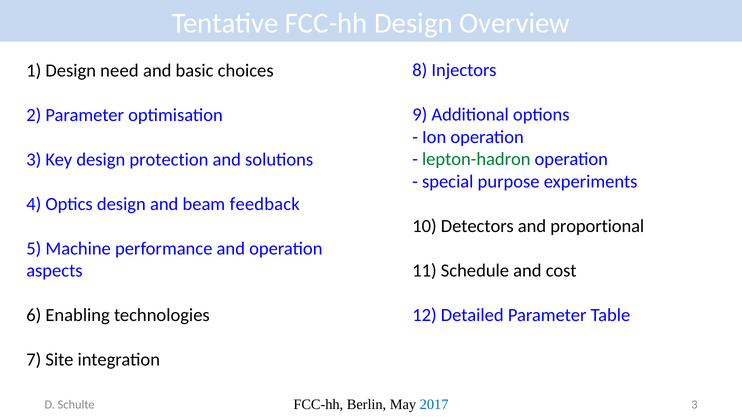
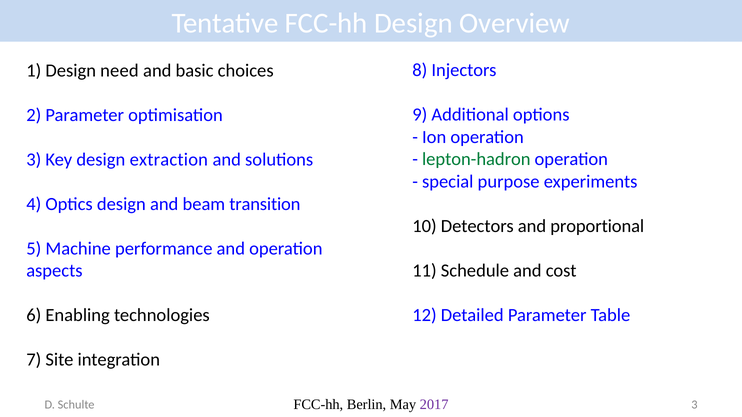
protection: protection -> extraction (169, 160)
feedback: feedback -> transition (265, 204)
2017 colour: blue -> purple (434, 405)
